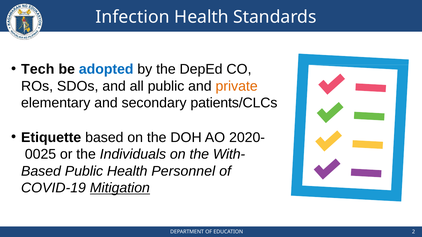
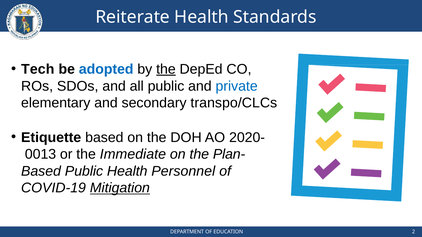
Infection: Infection -> Reiterate (133, 17)
the underline: none -> present (166, 69)
private colour: orange -> blue (237, 86)
patients/CLCs: patients/CLCs -> transpo/CLCs (234, 103)
0025: 0025 -> 0013 (41, 154)
Individuals: Individuals -> Immediate (133, 154)
With-: With- -> Plan- (229, 154)
